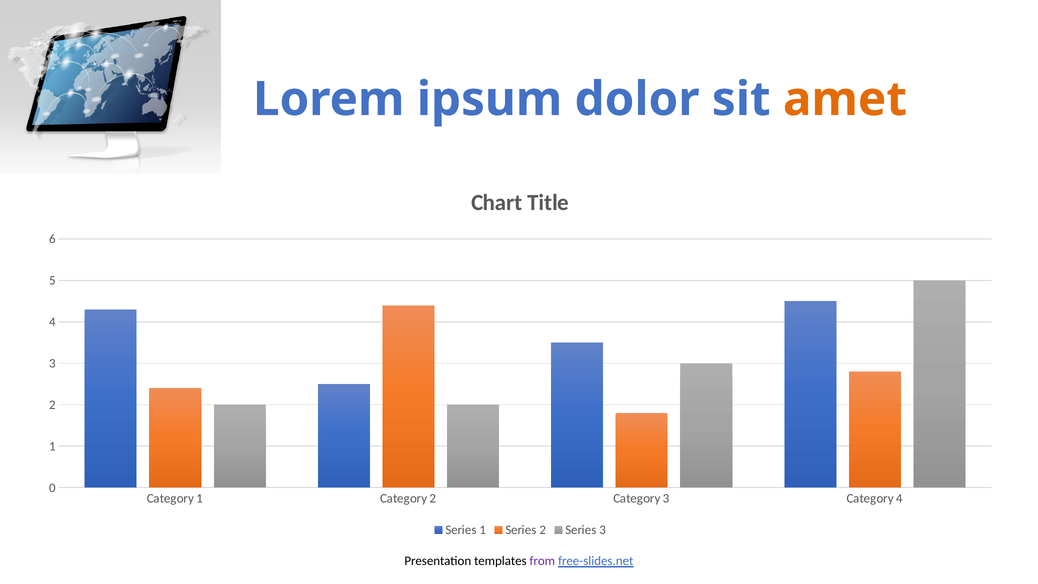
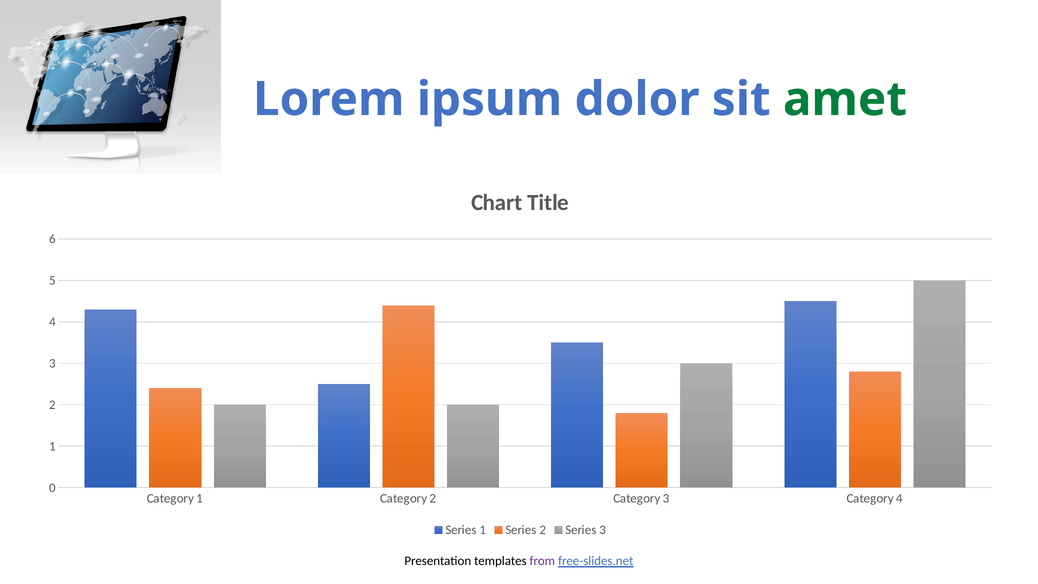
amet colour: orange -> green (845, 99)
